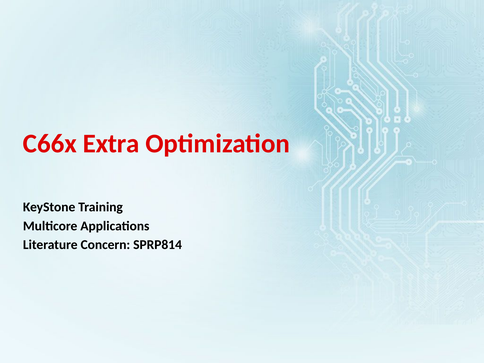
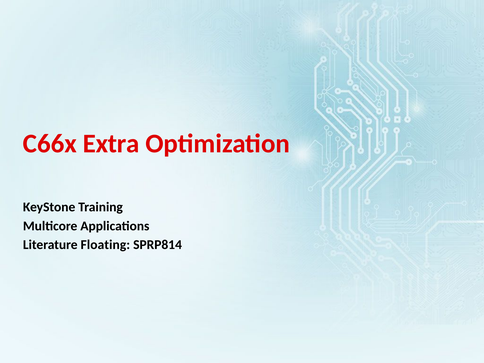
Concern: Concern -> Floating (105, 245)
